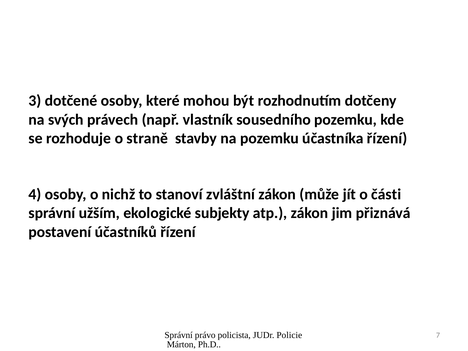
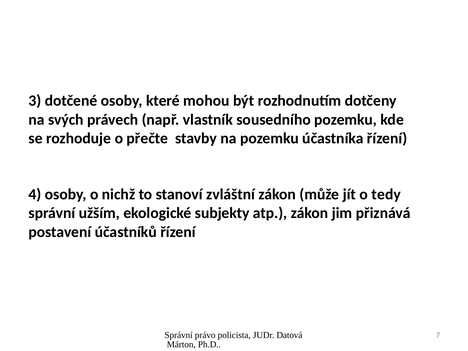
straně: straně -> přečte (147, 138)
části: části -> tedy (386, 194)
Policie: Policie -> Datová (289, 335)
